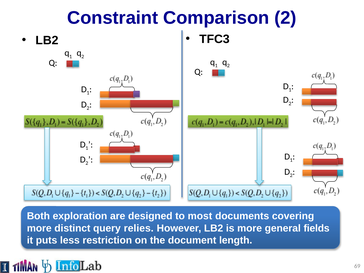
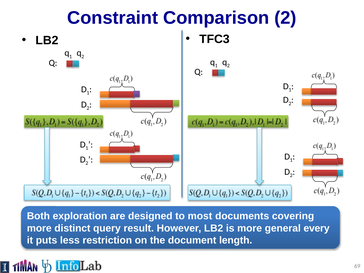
relies: relies -> result (139, 228)
fields: fields -> every (317, 228)
